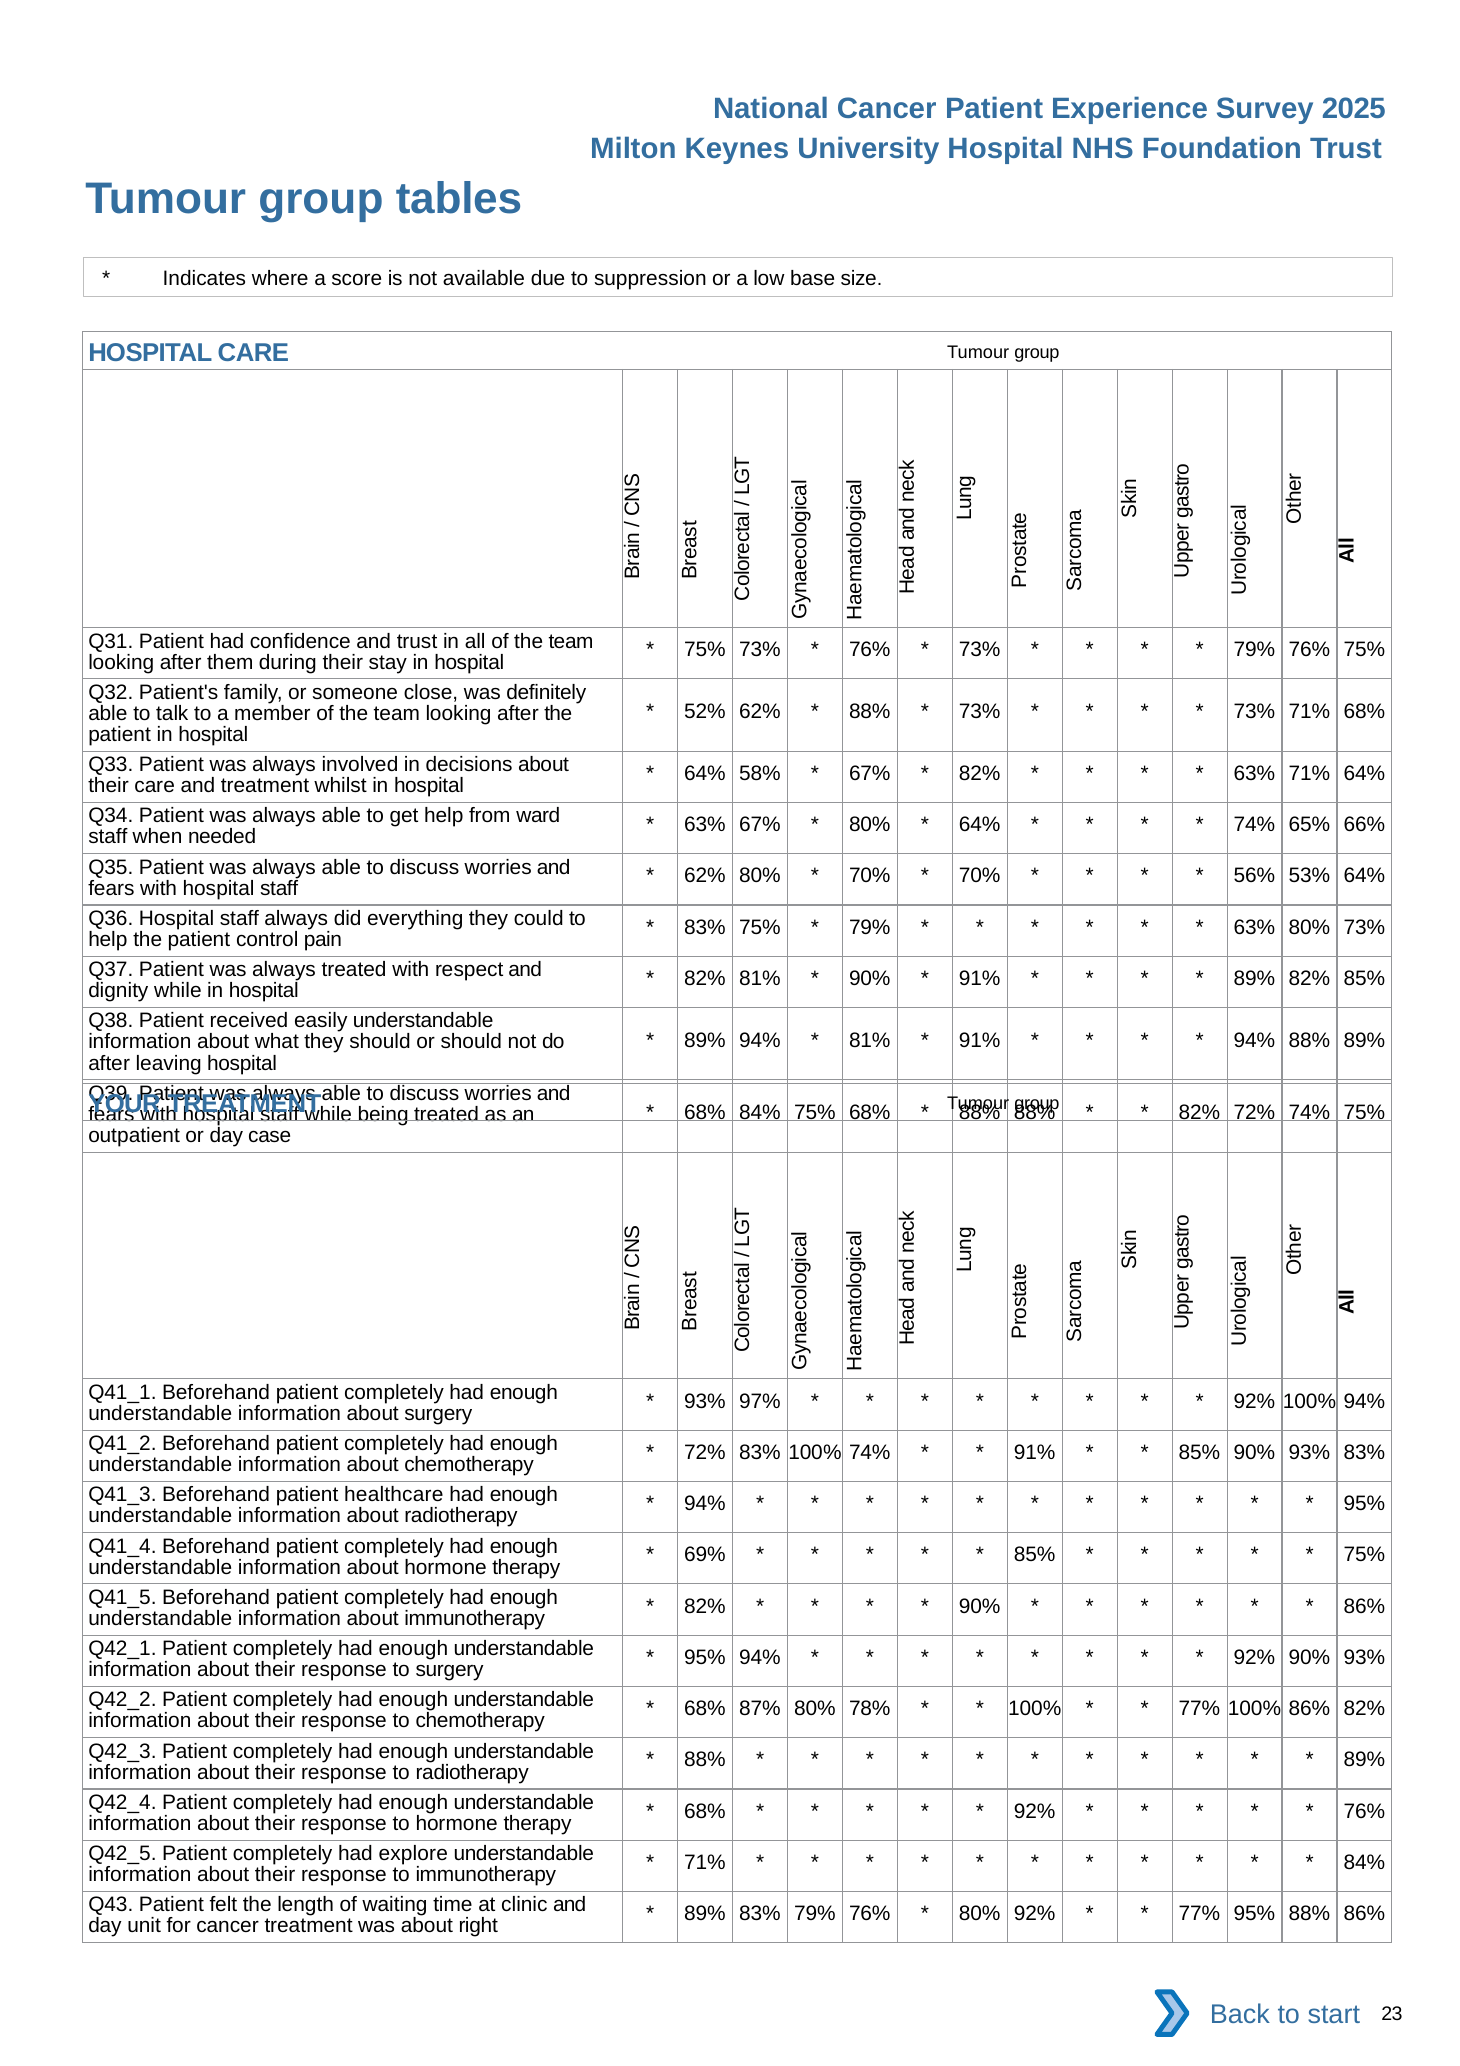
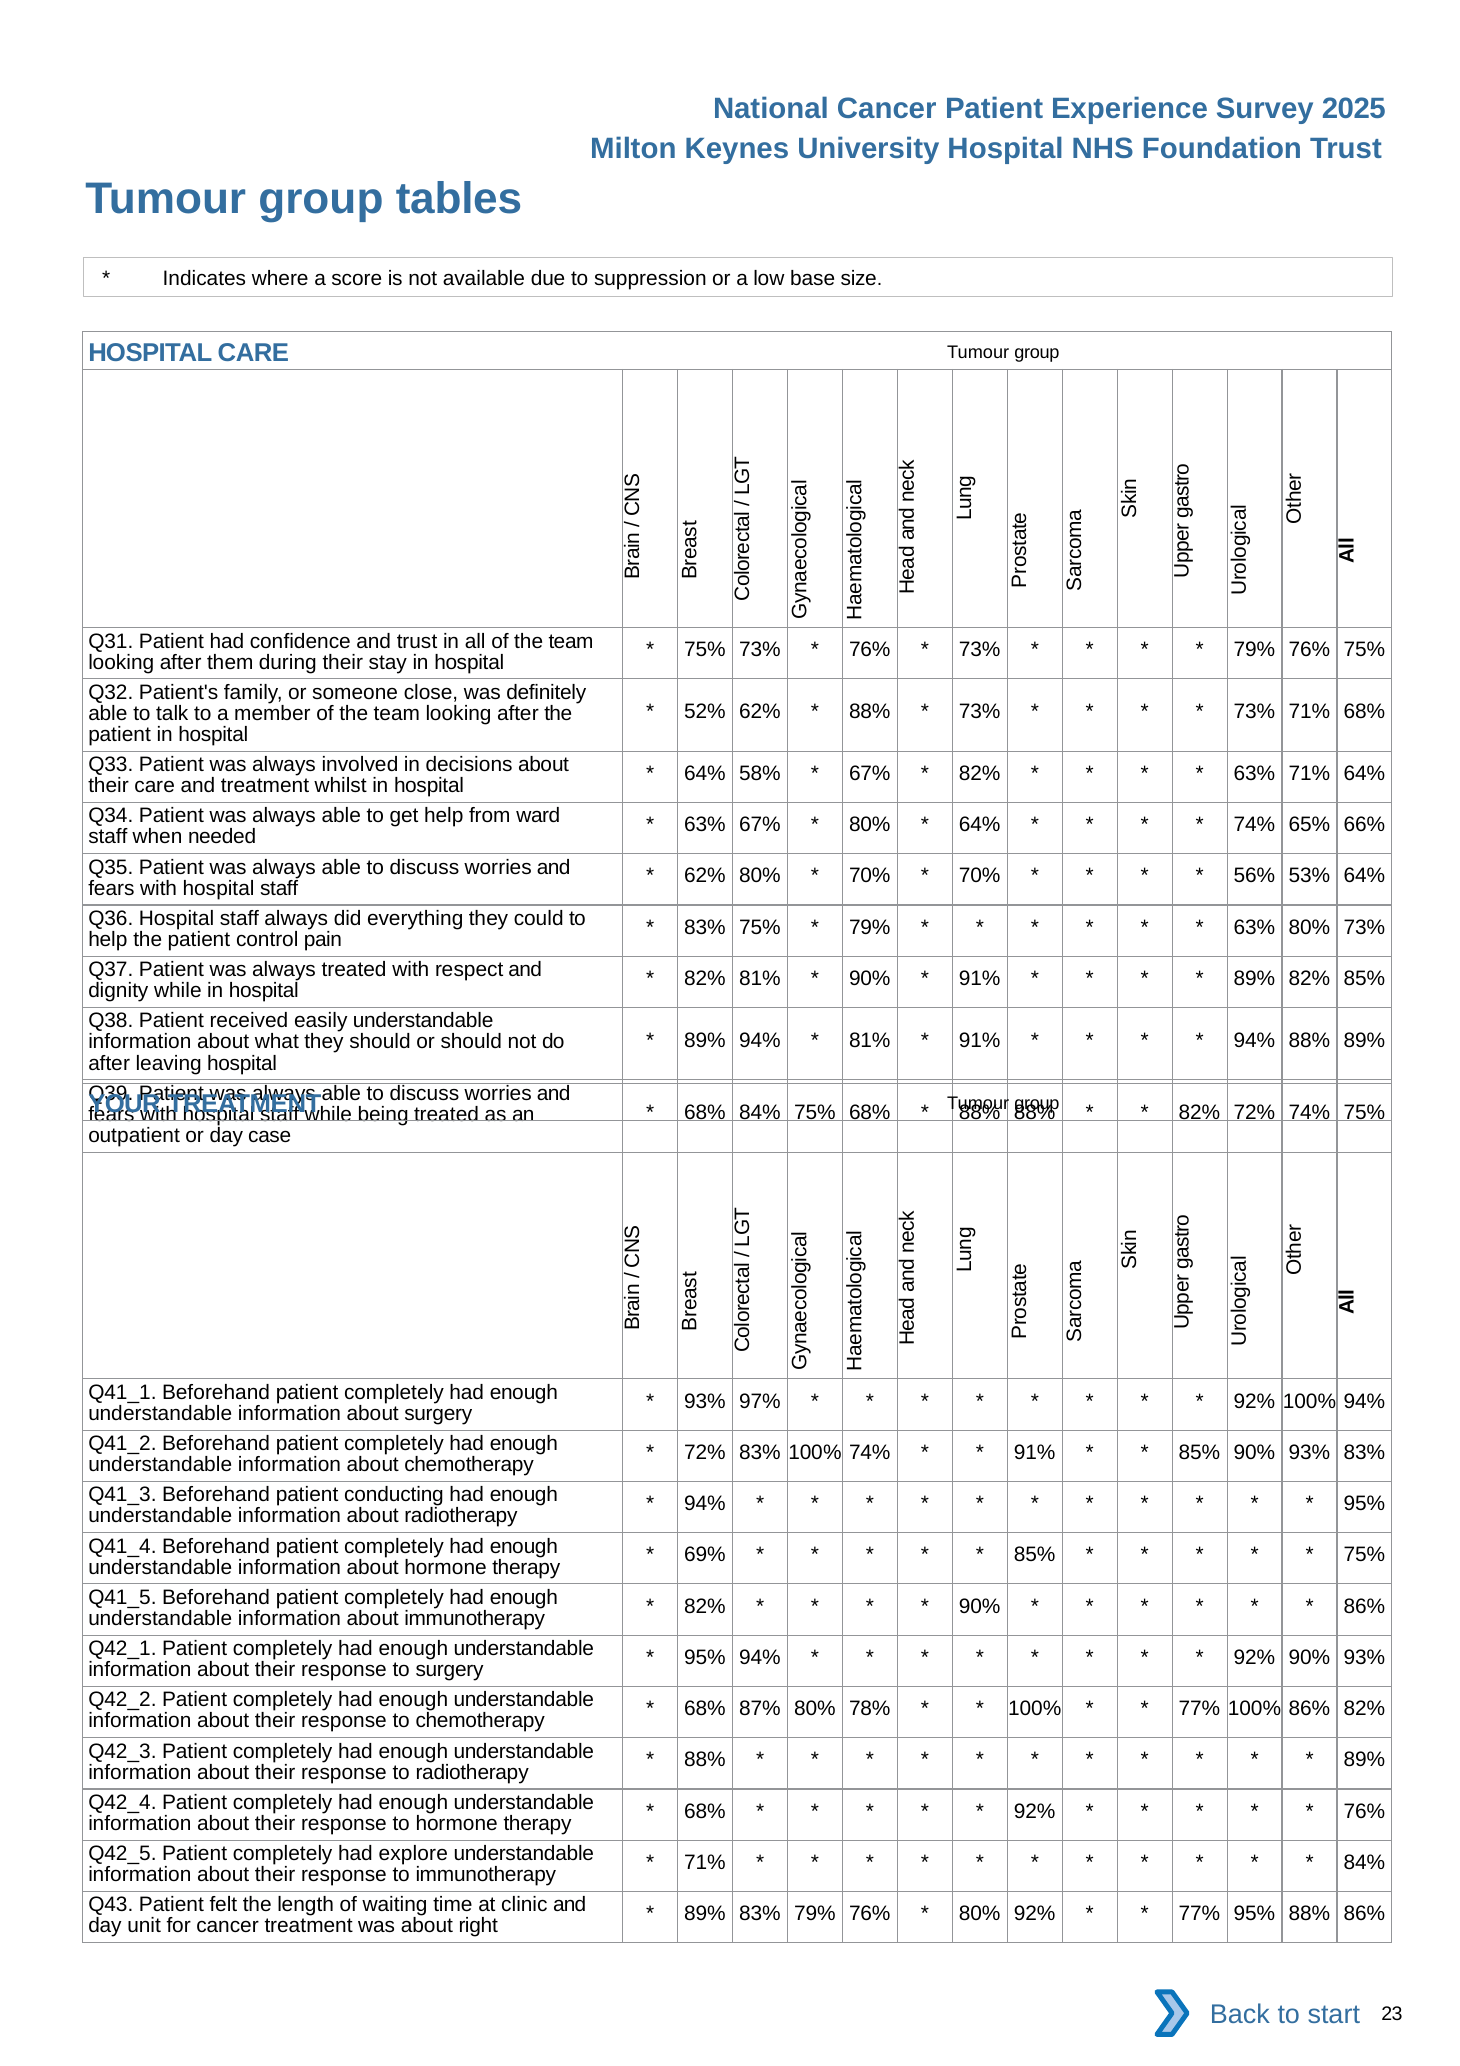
healthcare: healthcare -> conducting (394, 1495)
